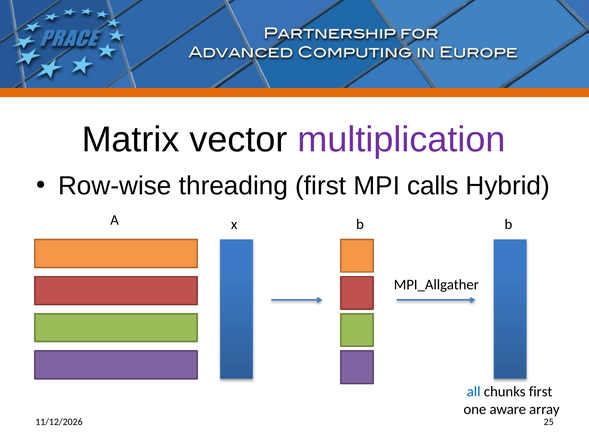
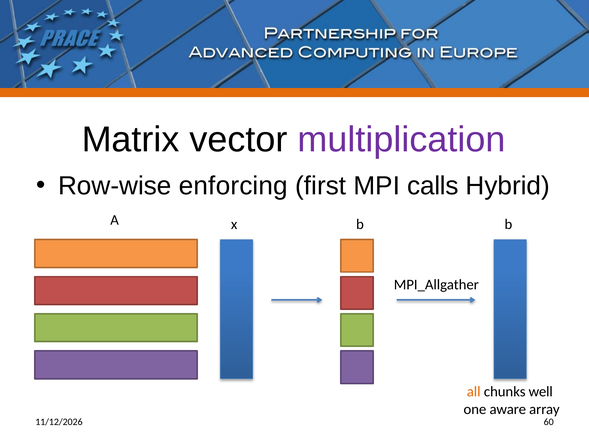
threading: threading -> enforcing (233, 186)
all colour: blue -> orange (474, 391)
chunks first: first -> well (541, 391)
25: 25 -> 60 (549, 422)
